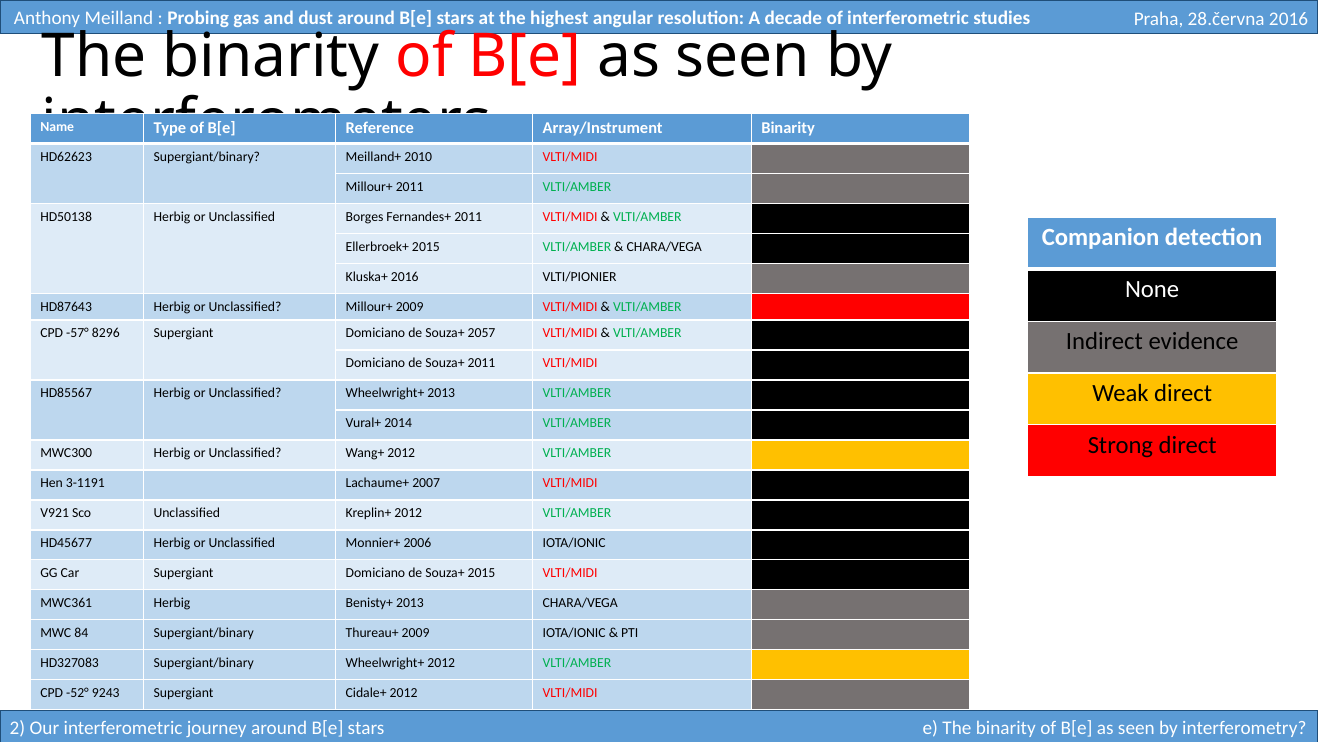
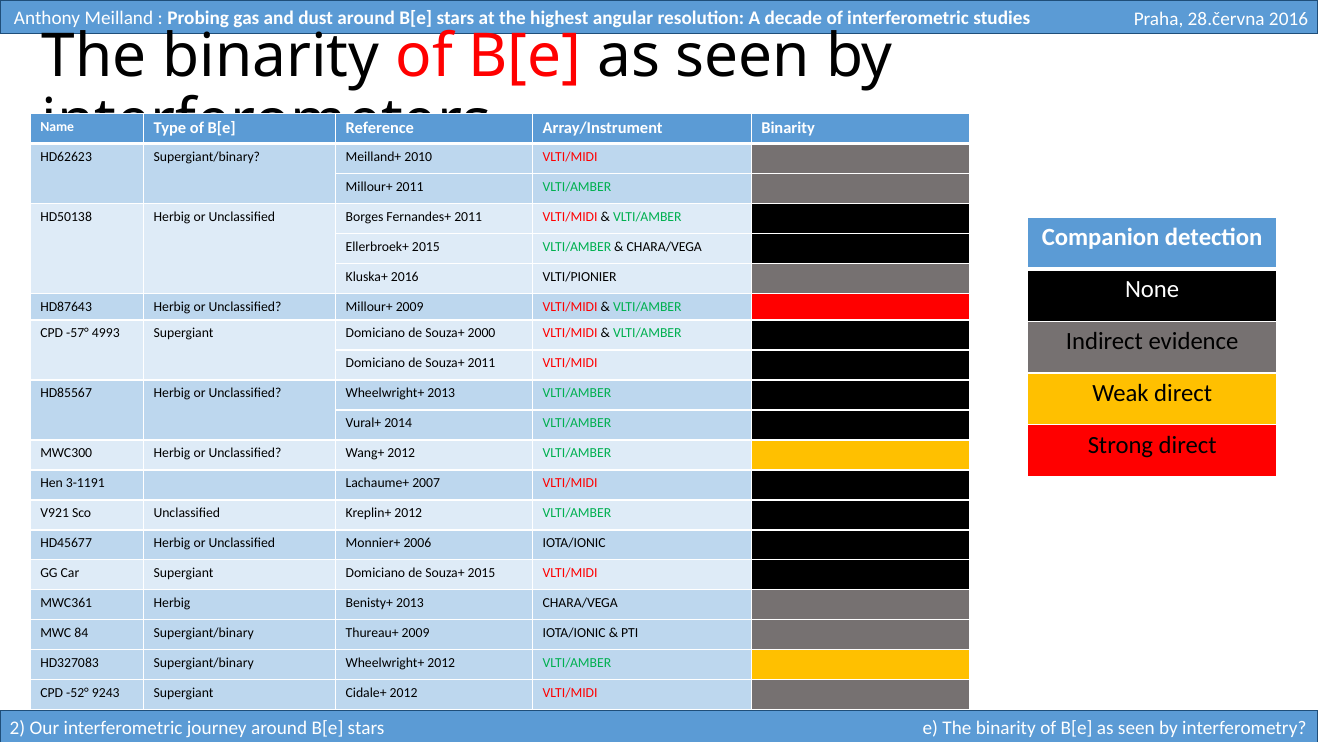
8296: 8296 -> 4993 (106, 333)
2057: 2057 -> 2000 (482, 333)
